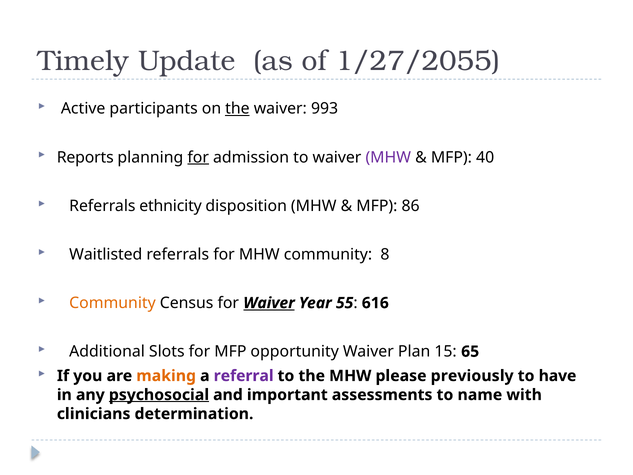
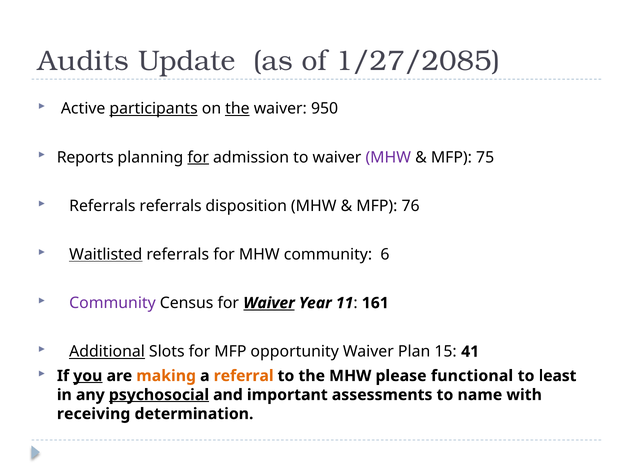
Timely: Timely -> Audits (83, 61)
1/27/2055: 1/27/2055 -> 1/27/2085 (418, 61)
participants underline: none -> present (154, 109)
993: 993 -> 950 (325, 109)
40: 40 -> 75 (485, 157)
Referrals ethnicity: ethnicity -> referrals (171, 206)
86: 86 -> 76 (411, 206)
Waitlisted underline: none -> present (106, 254)
8: 8 -> 6 (385, 254)
Community colour: orange -> purple (112, 303)
55: 55 -> 11 (345, 303)
616: 616 -> 161 (375, 303)
Additional underline: none -> present (107, 351)
65: 65 -> 41 (470, 351)
you underline: none -> present (88, 376)
referral colour: purple -> orange (244, 376)
previously: previously -> functional (472, 376)
have: have -> least (558, 376)
clinicians: clinicians -> receiving (94, 414)
